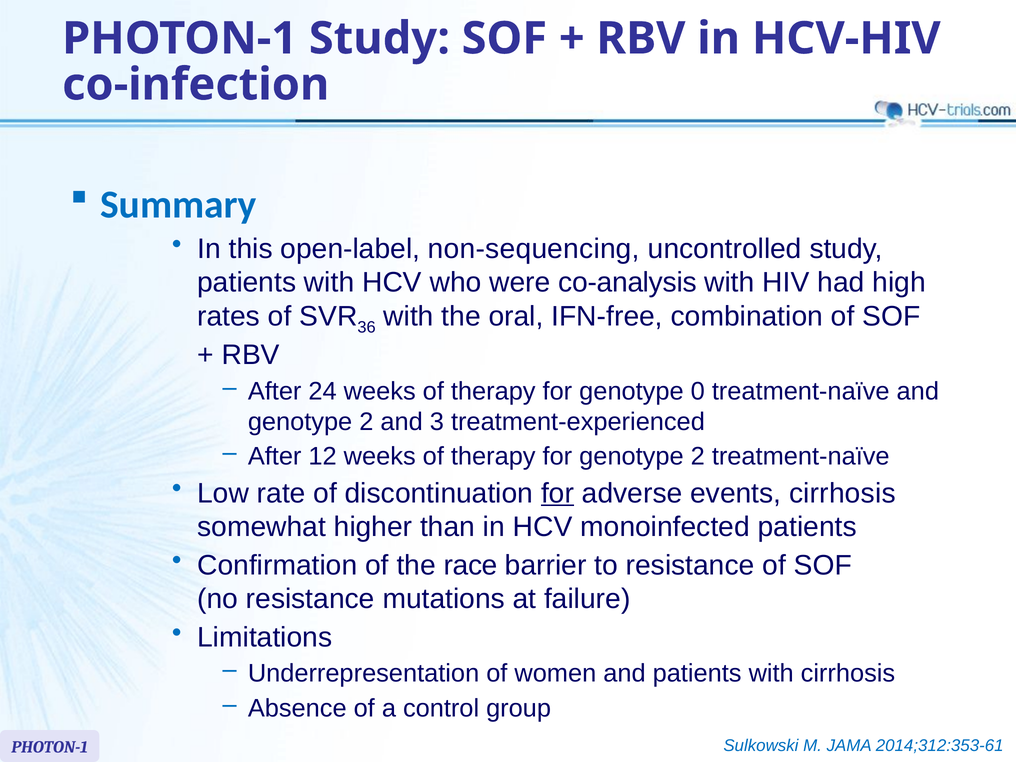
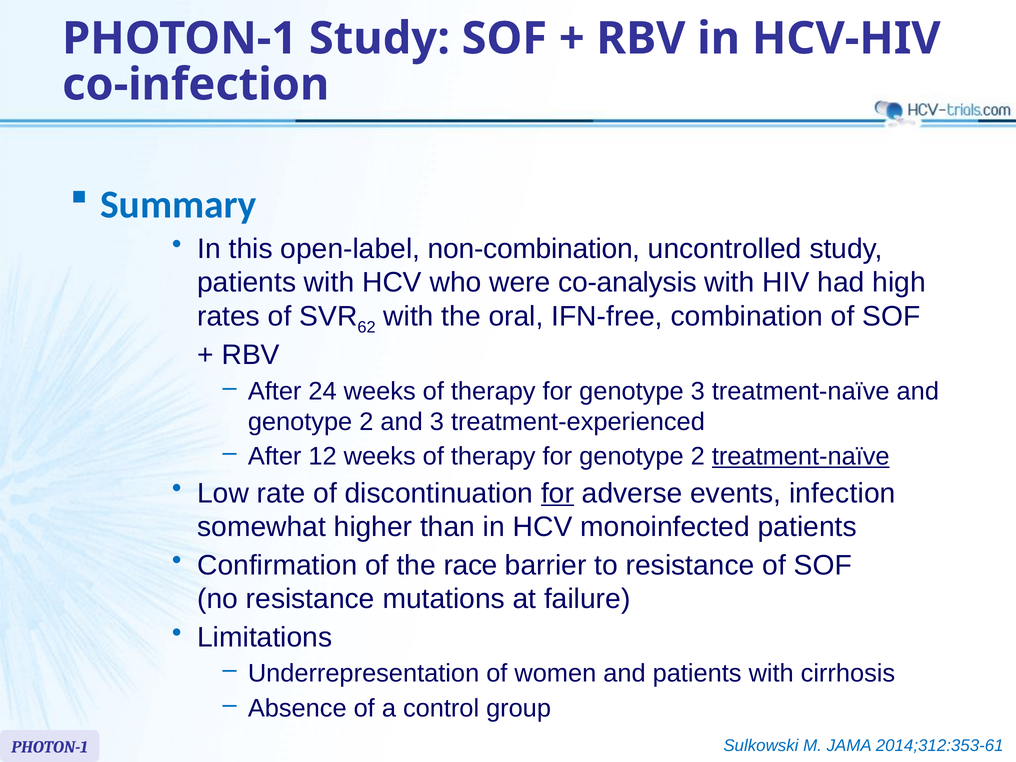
non-sequencing: non-sequencing -> non-combination (534, 249)
36: 36 -> 62 (367, 328)
genotype 0: 0 -> 3 (698, 391)
treatment-naïve underline: none -> present (801, 457)
events cirrhosis: cirrhosis -> infection (842, 493)
